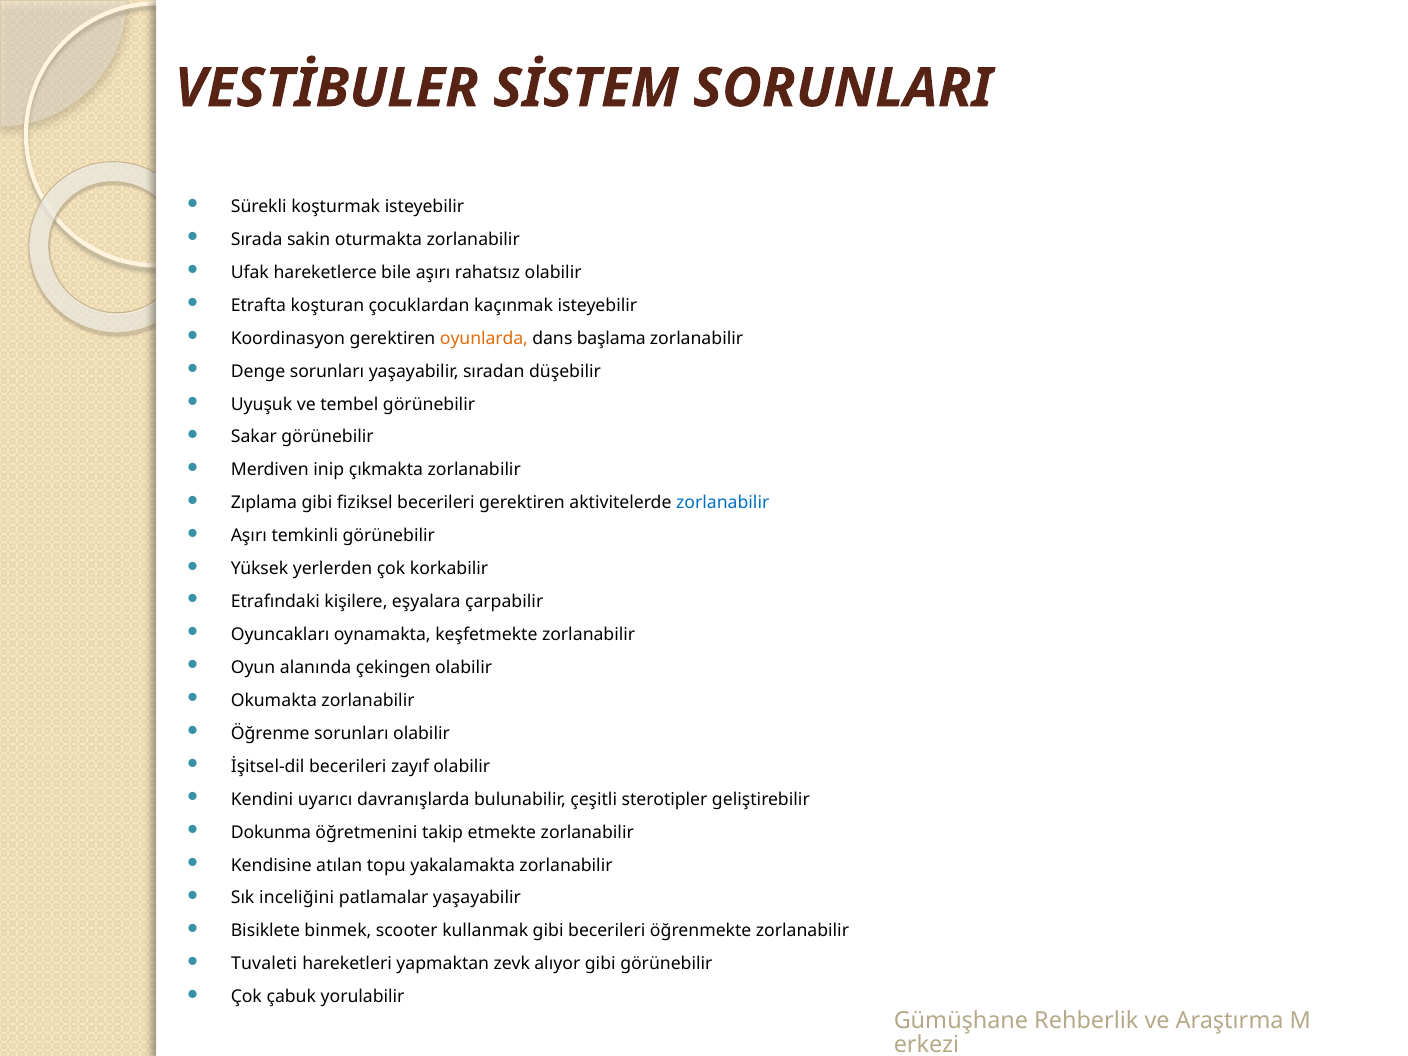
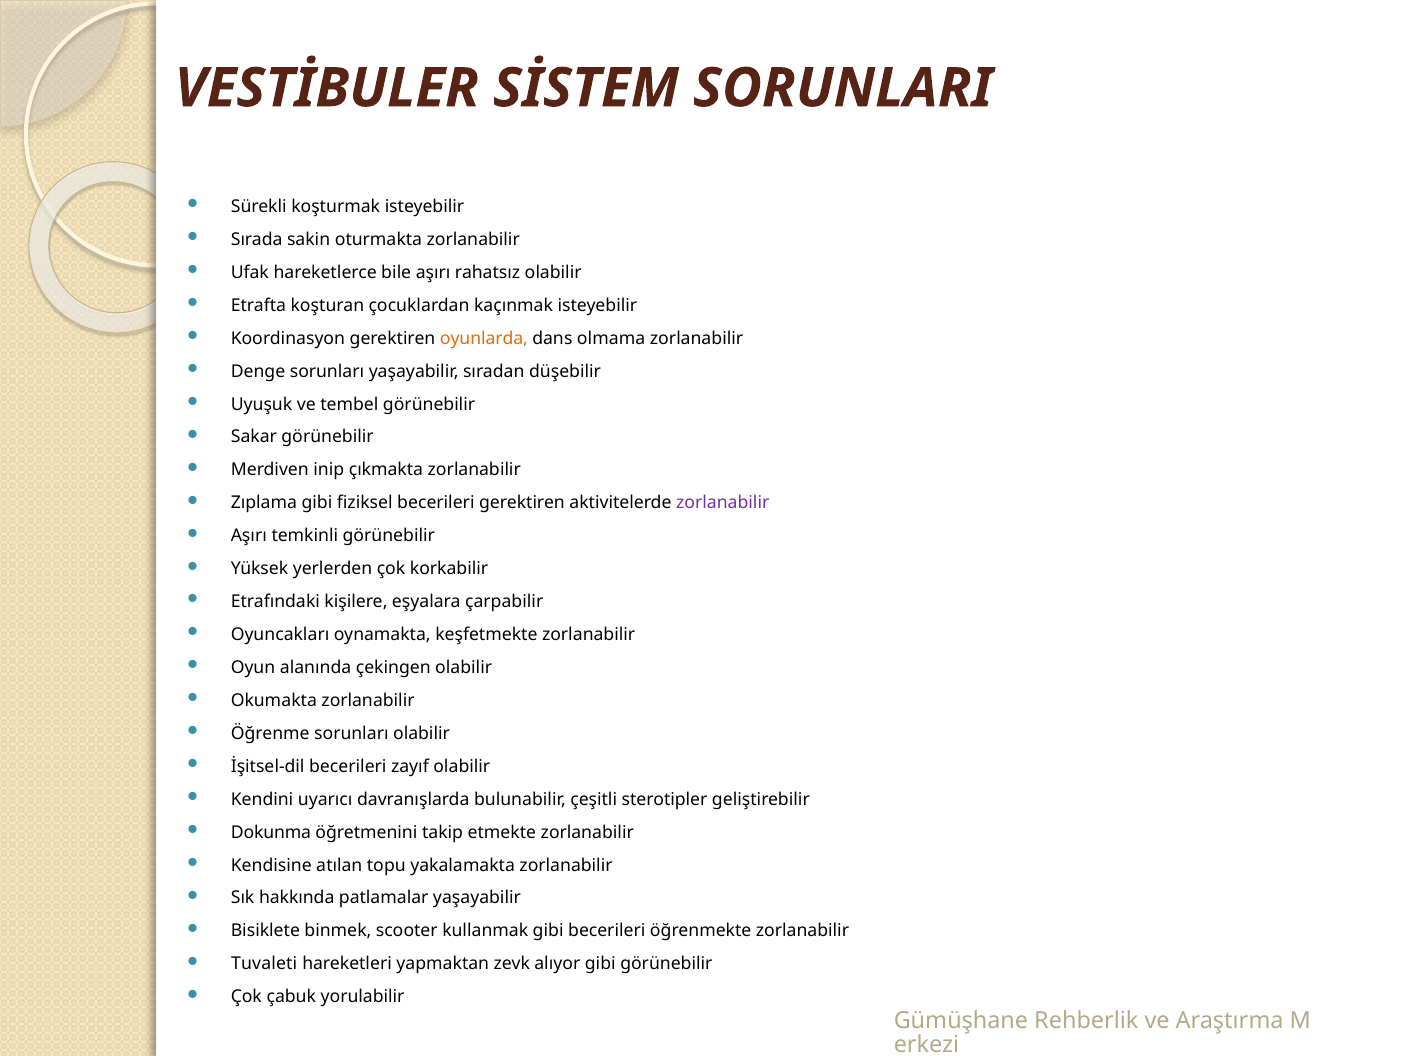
başlama: başlama -> olmama (611, 338)
zorlanabilir colour: blue -> purple (723, 503)
inceliğini: inceliğini -> hakkında (297, 898)
